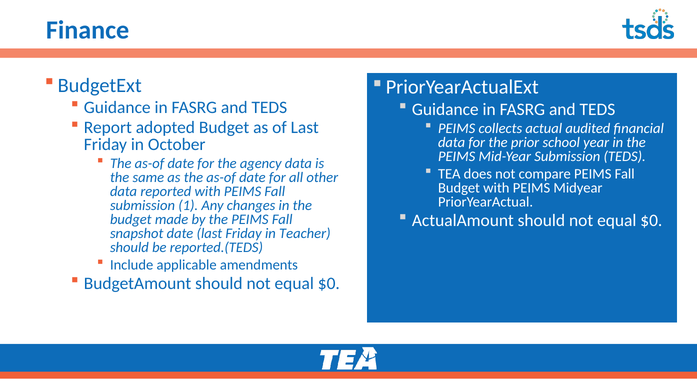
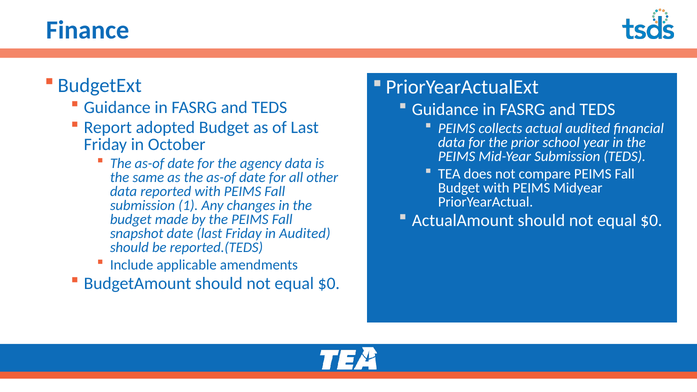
in Teacher: Teacher -> Audited (305, 233)
